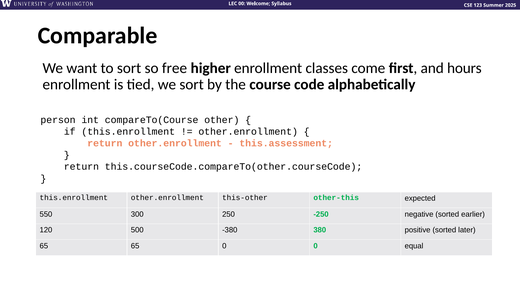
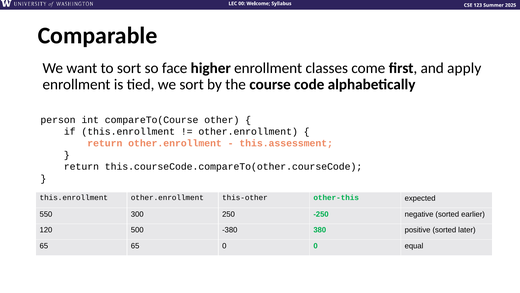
free: free -> face (175, 68)
hours: hours -> apply (464, 68)
